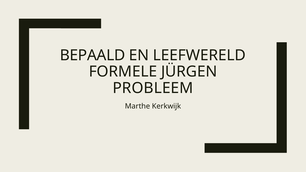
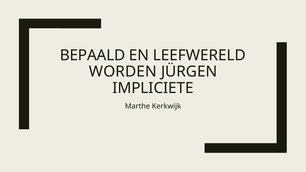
FORMELE: FORMELE -> WORDEN (123, 72)
PROBLEEM: PROBLEEM -> IMPLICIETE (153, 88)
